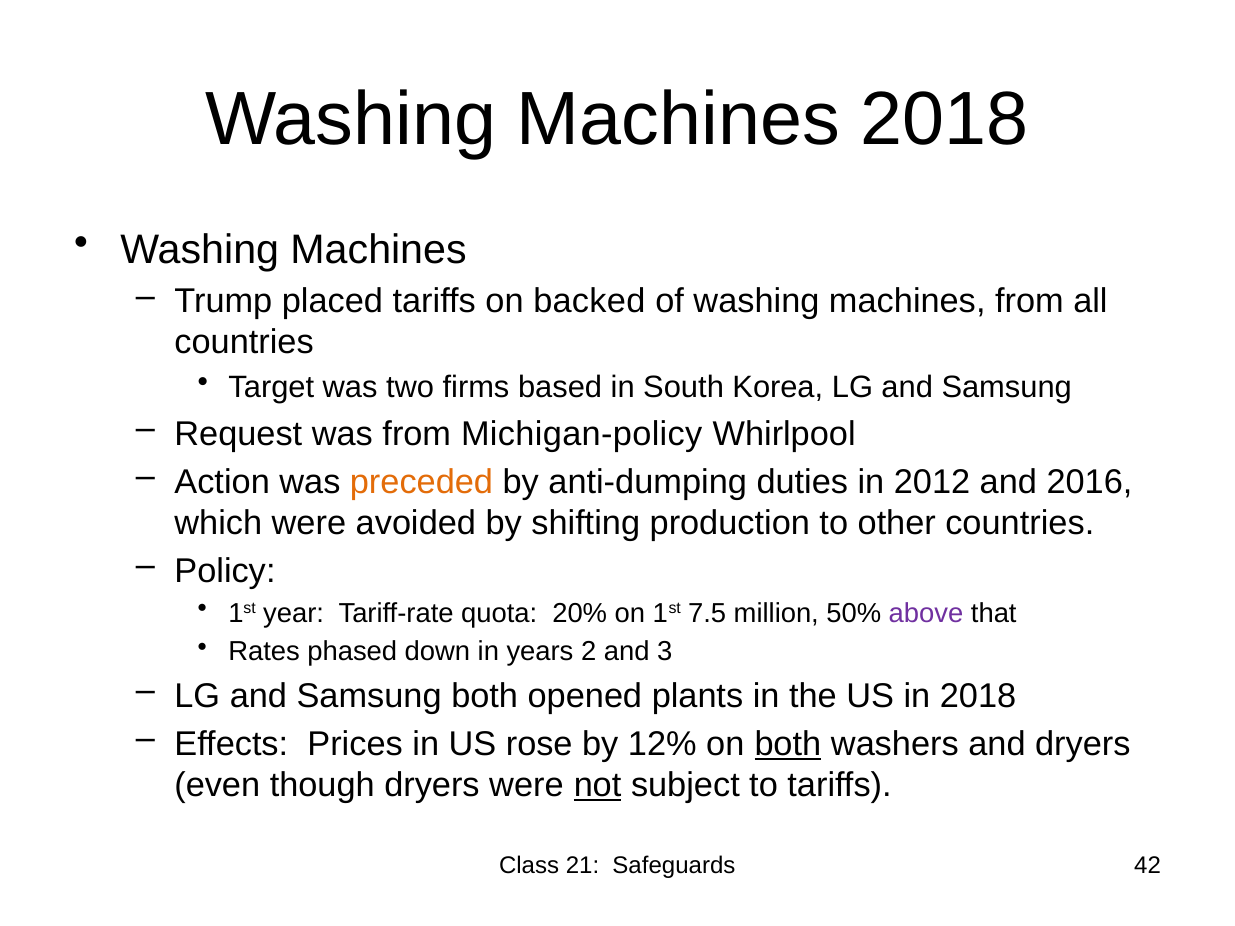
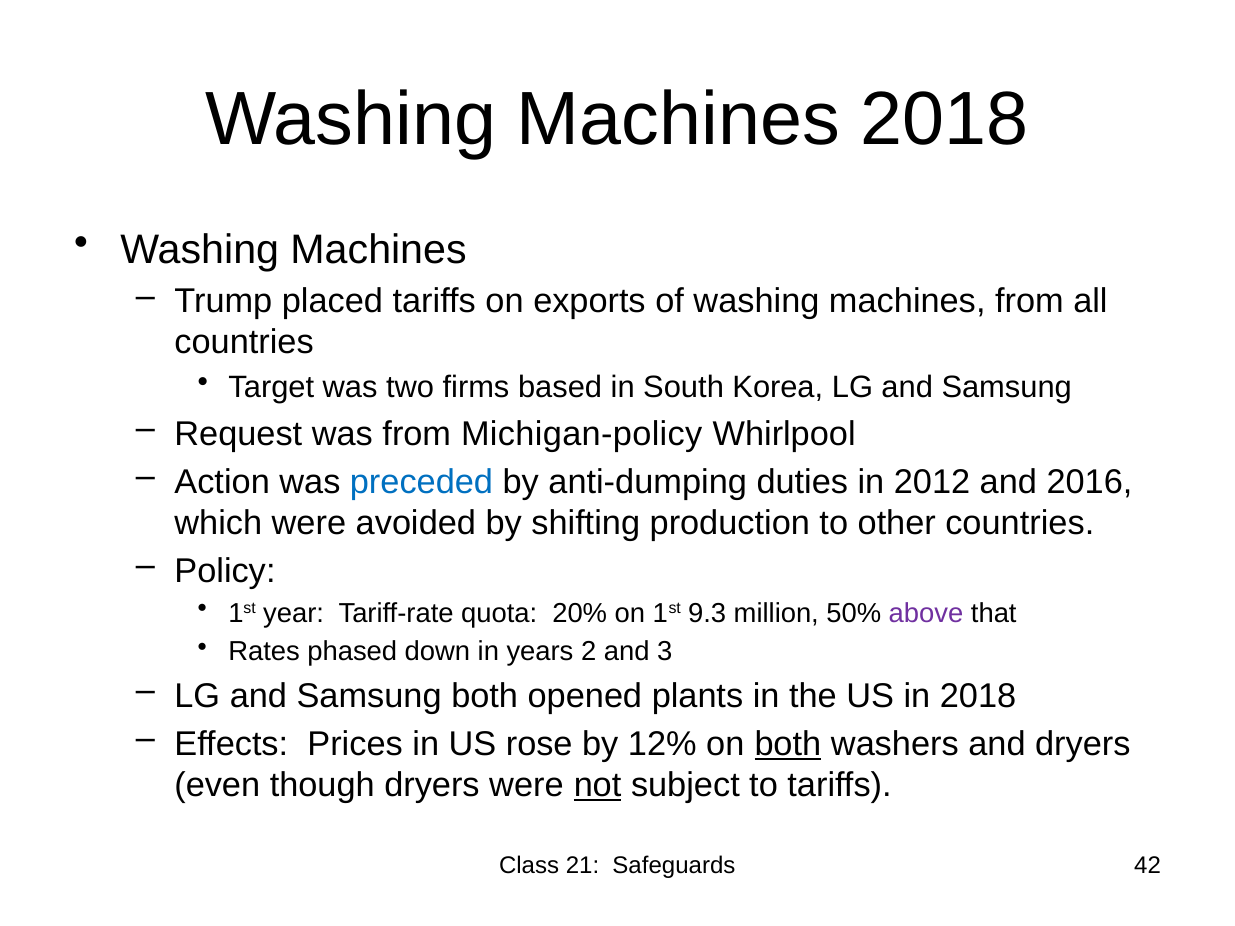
backed: backed -> exports (589, 302)
preceded colour: orange -> blue (421, 482)
7.5: 7.5 -> 9.3 (707, 613)
